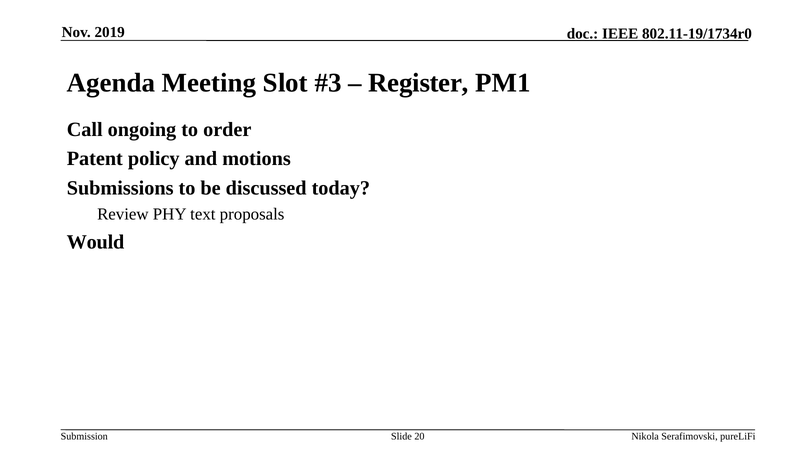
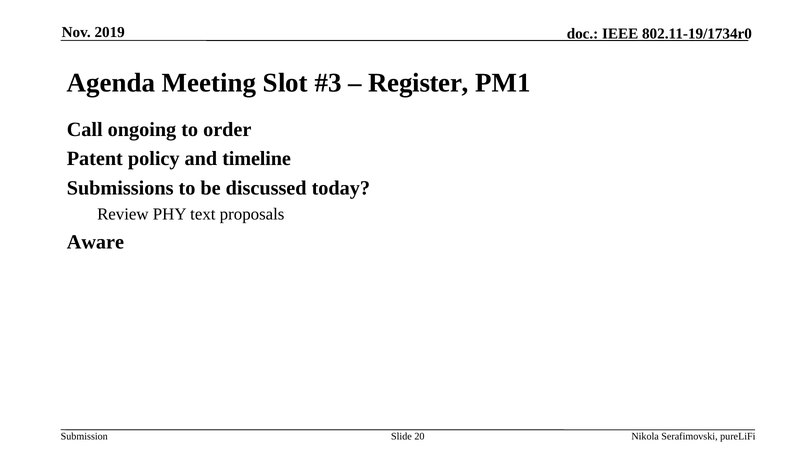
motions: motions -> timeline (257, 159)
Would: Would -> Aware (95, 242)
